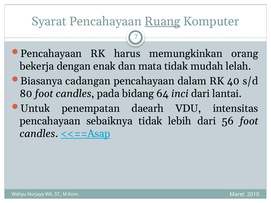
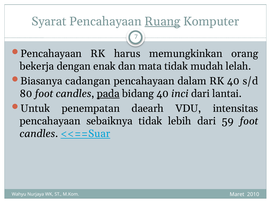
pada underline: none -> present (108, 94)
bidang 64: 64 -> 40 (163, 94)
56: 56 -> 59 (228, 121)
<<==Asap: <<==Asap -> <<==Suar (85, 134)
